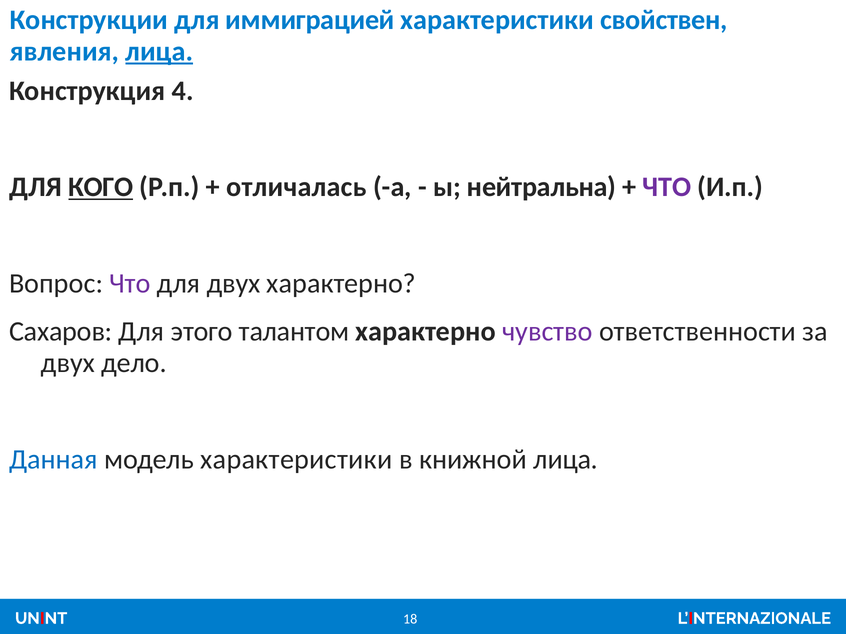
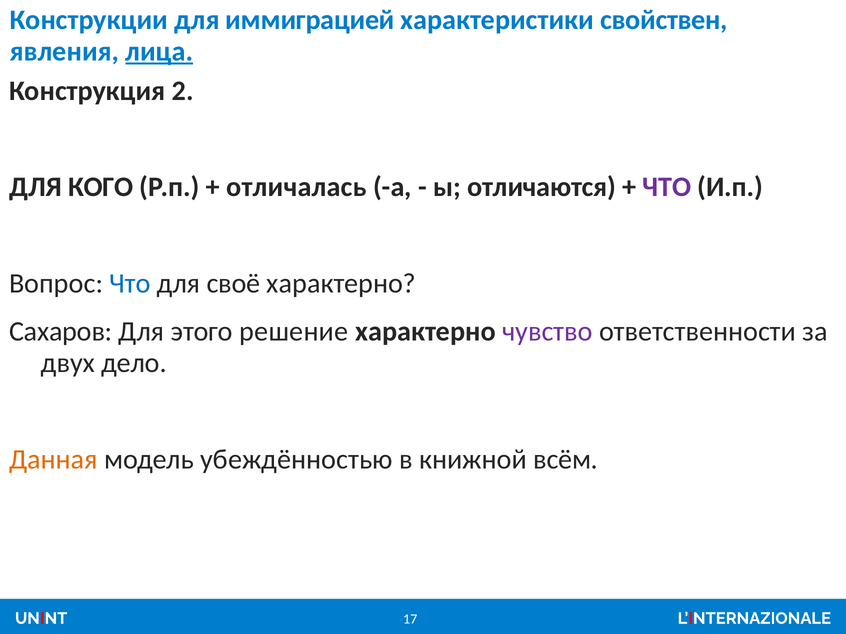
4: 4 -> 2 (183, 91)
КОГО underline: present -> none (101, 187)
нейтральна: нейтральна -> отличаются (542, 187)
Что colour: purple -> blue (130, 284)
для двух: двух -> своё (234, 284)
талантом: талантом -> решение (294, 332)
Данная colour: blue -> orange (53, 460)
модель характеристики: характеристики -> убеждённостью (296, 460)
книжной лица: лица -> всём (566, 460)
18: 18 -> 17 (410, 619)
